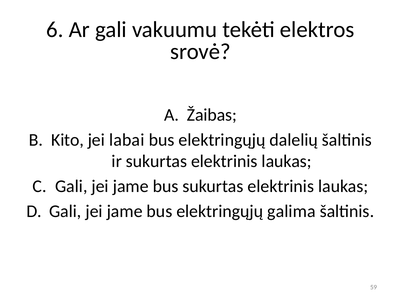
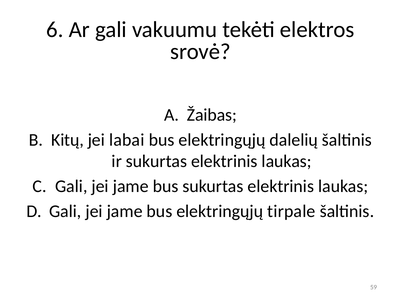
Kito: Kito -> Kitų (68, 140)
galima: galima -> tirpale (291, 211)
